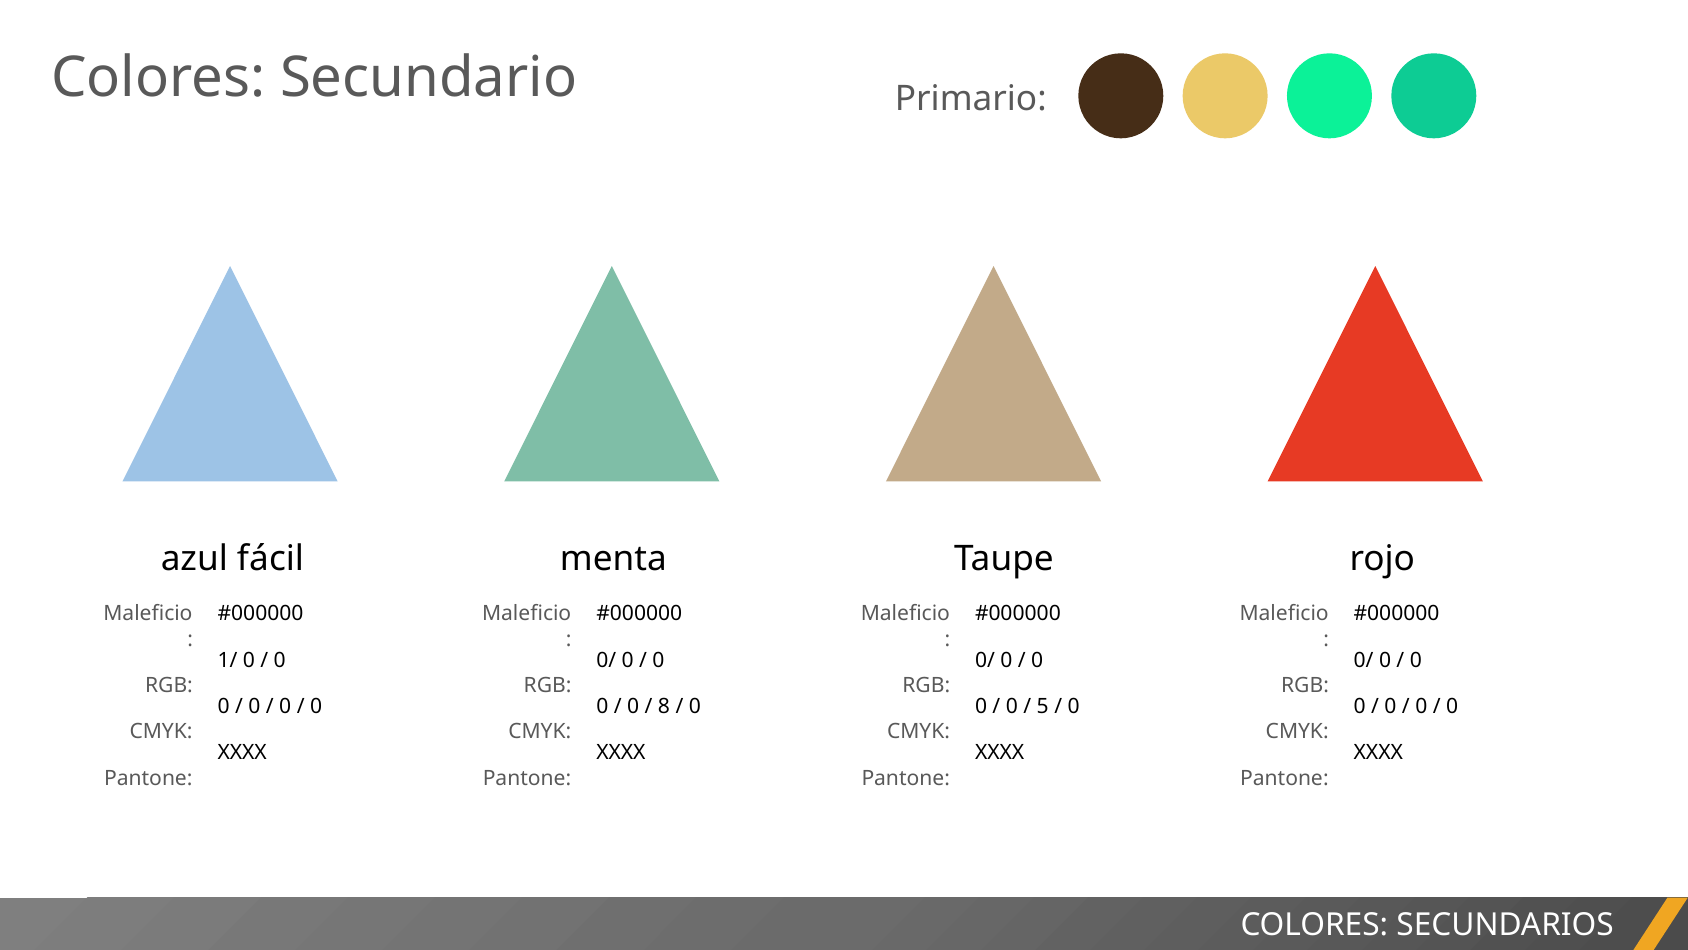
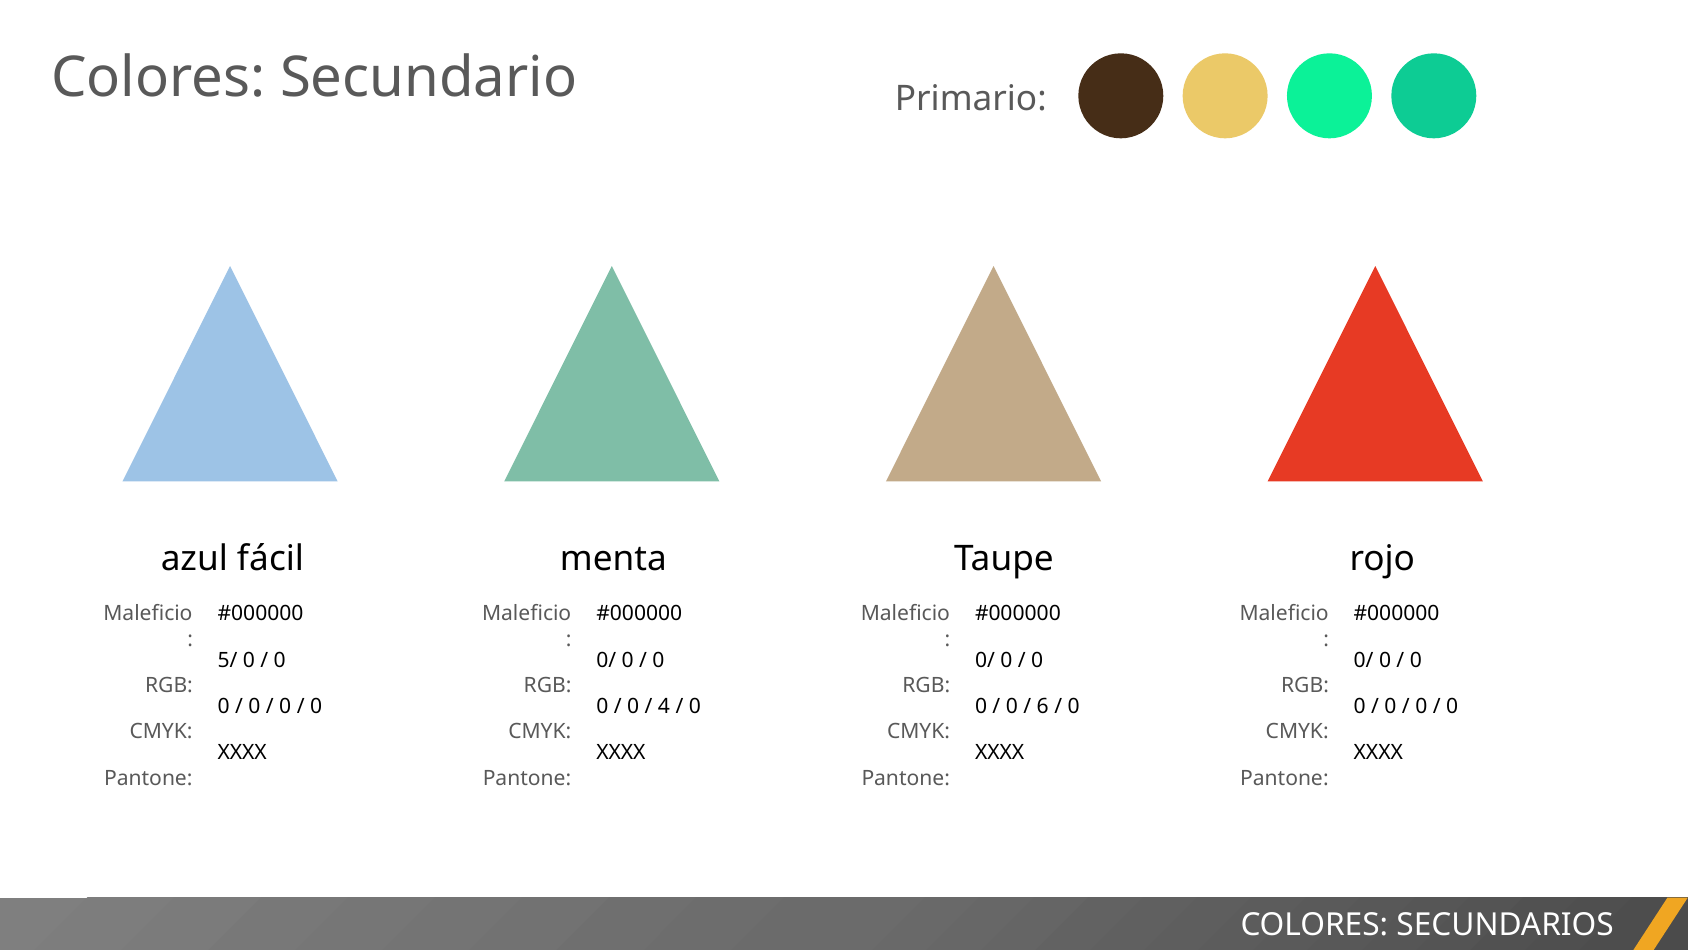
1/: 1/ -> 5/ (227, 660)
8: 8 -> 4 (664, 706)
5: 5 -> 6 (1043, 706)
